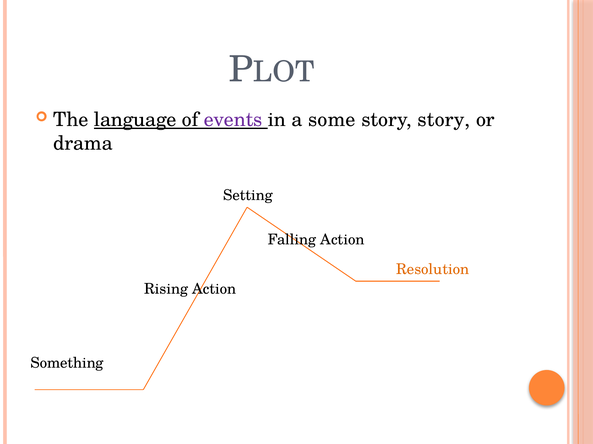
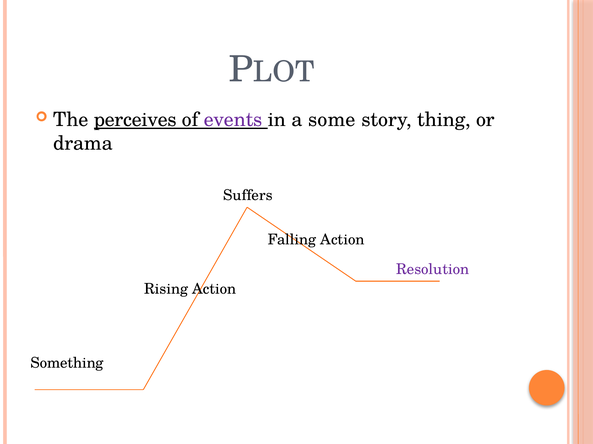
language: language -> perceives (135, 120)
story story: story -> thing (444, 120)
Setting: Setting -> Suffers (248, 196)
Resolution colour: orange -> purple (433, 270)
